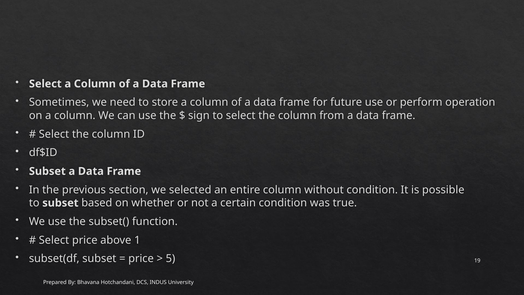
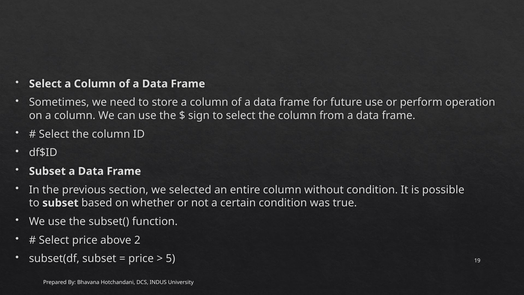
1: 1 -> 2 (137, 240)
